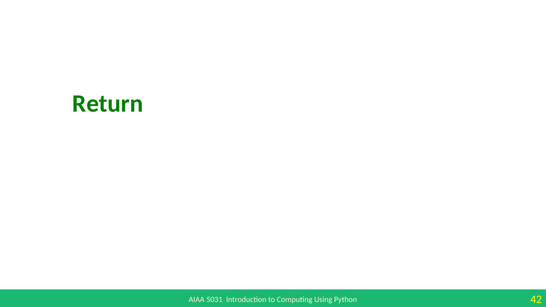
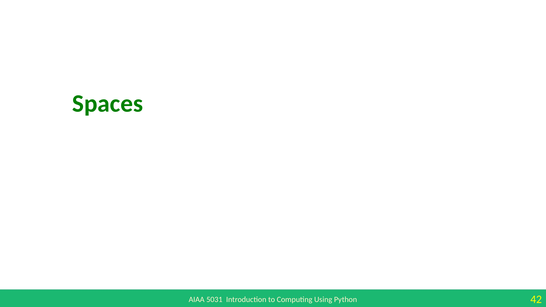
Return: Return -> Spaces (108, 104)
